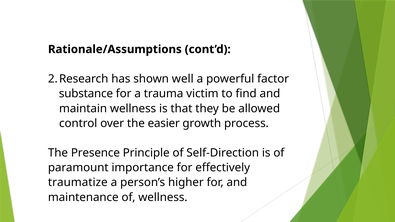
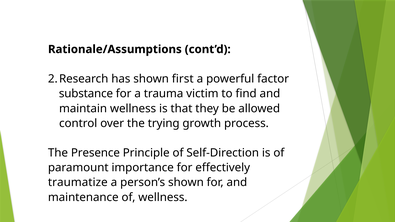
well: well -> first (183, 79)
easier: easier -> trying (164, 123)
person’s higher: higher -> shown (186, 183)
